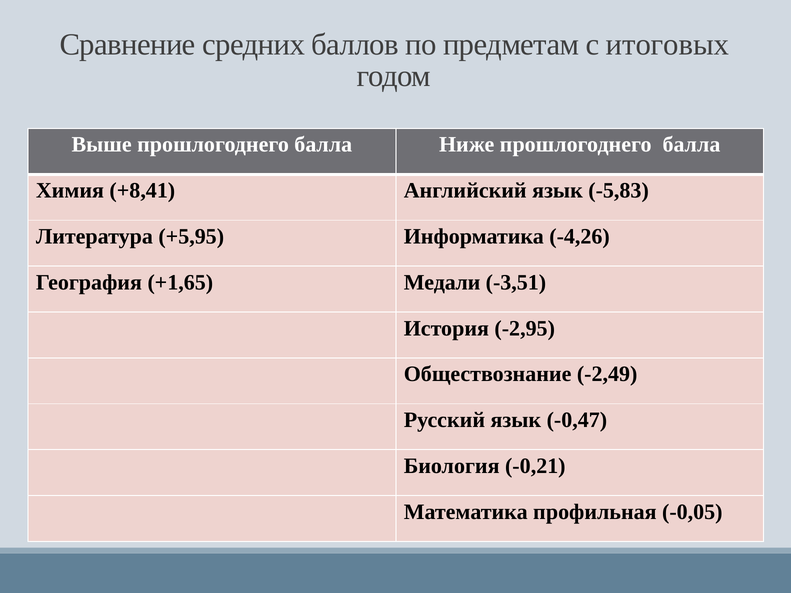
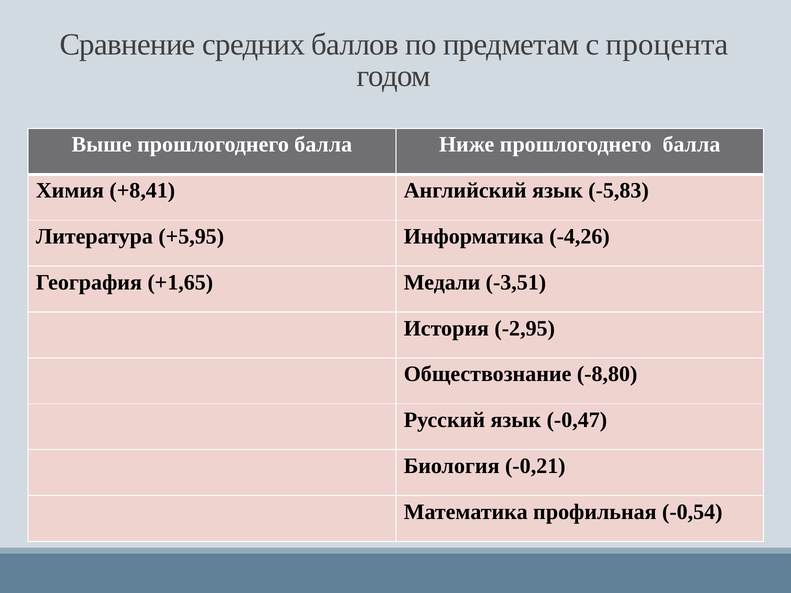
итоговых: итоговых -> процента (667, 45)
-2,49: -2,49 -> -8,80 (607, 374)
-0,05: -0,05 -> -0,54 (692, 512)
